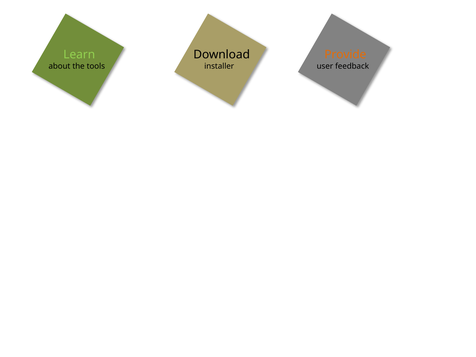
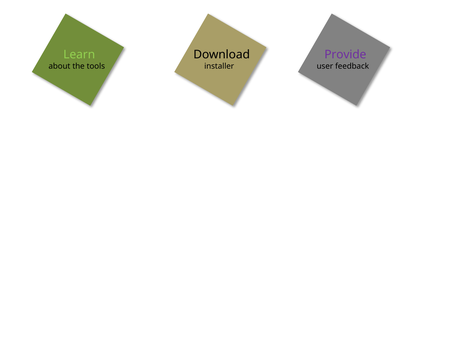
Provide colour: orange -> purple (345, 55)
